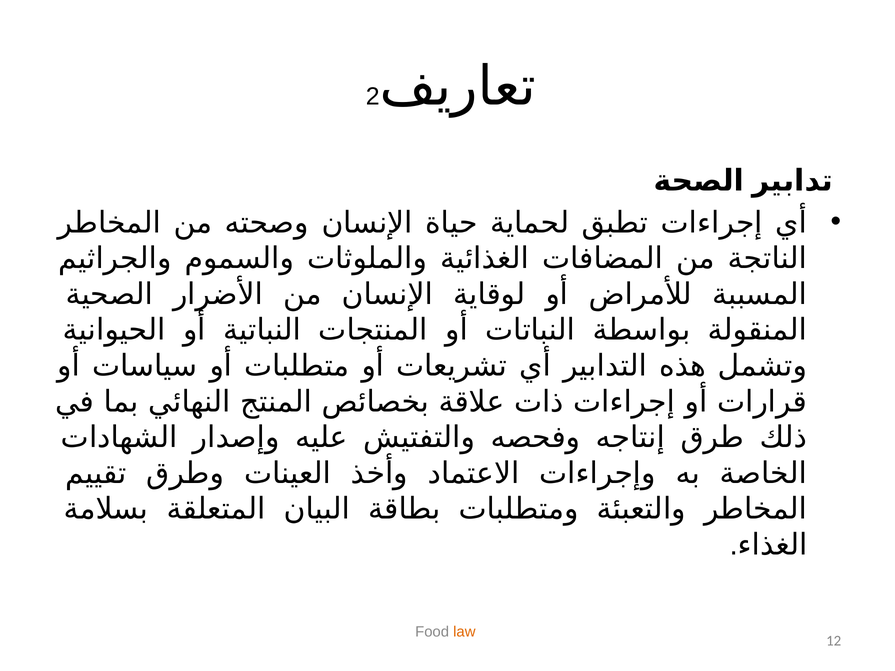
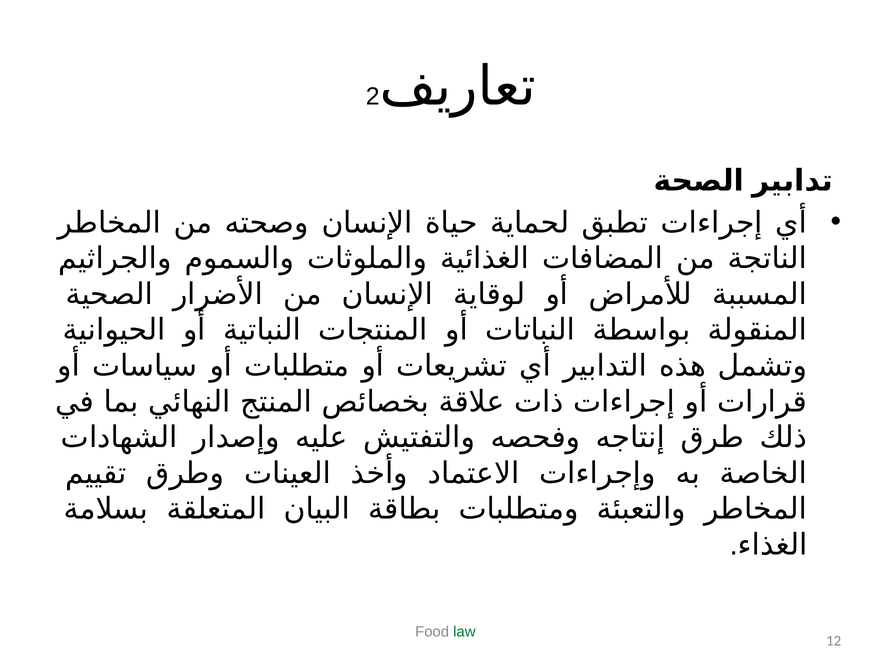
law colour: orange -> green (464, 632)
